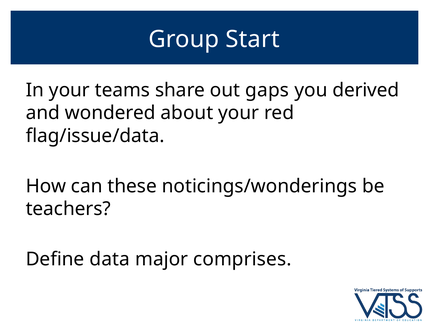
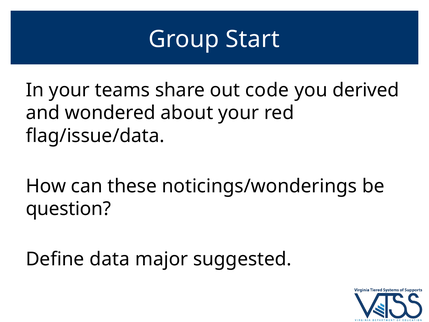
gaps: gaps -> code (267, 90)
teachers: teachers -> question (68, 209)
comprises: comprises -> suggested (242, 259)
